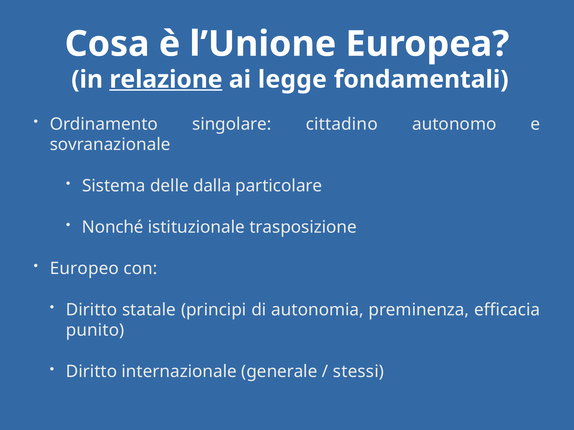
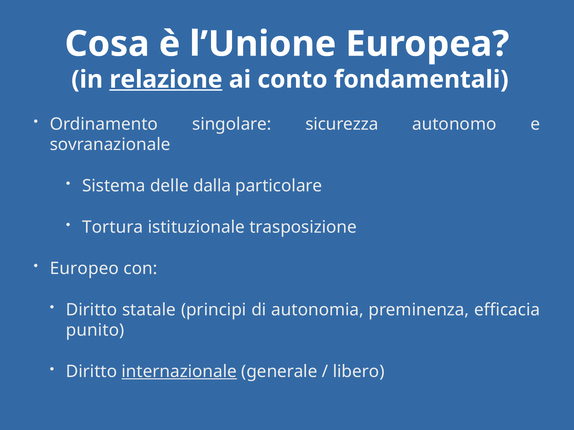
legge: legge -> conto (292, 80)
cittadino: cittadino -> sicurezza (342, 124)
Nonché: Nonché -> Tortura (113, 227)
internazionale underline: none -> present (179, 372)
stessi: stessi -> libero (359, 372)
